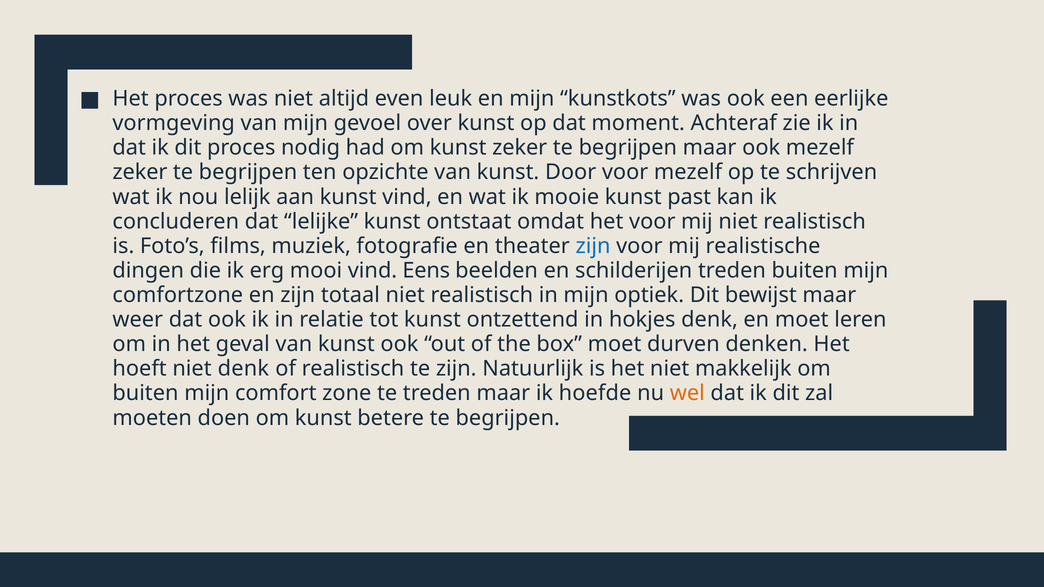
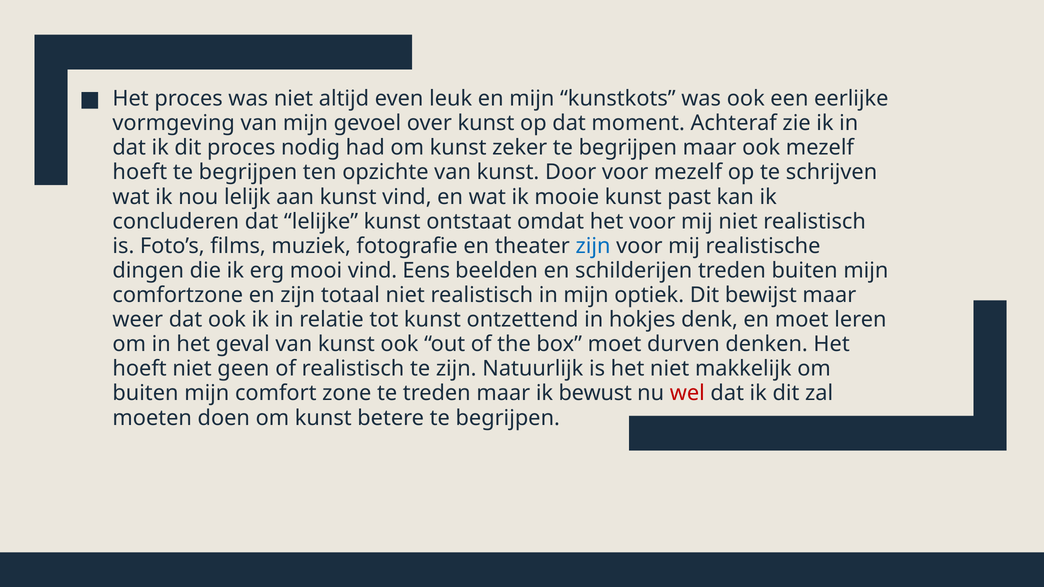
zeker: zeker -> hoeft (140, 172)
niet denk: denk -> geen (243, 369)
hoefde: hoefde -> bewust (595, 393)
wel colour: orange -> red (687, 393)
